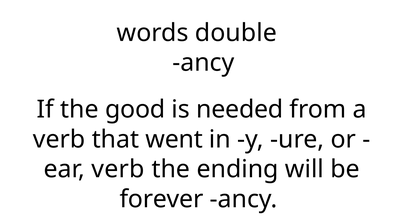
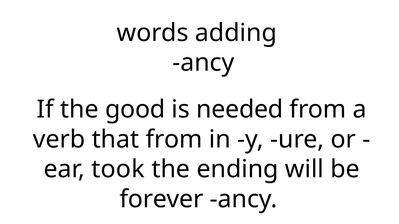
double: double -> adding (236, 33)
that went: went -> from (174, 140)
ear verb: verb -> took (118, 170)
